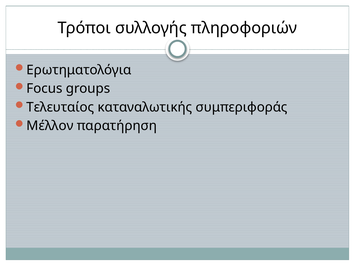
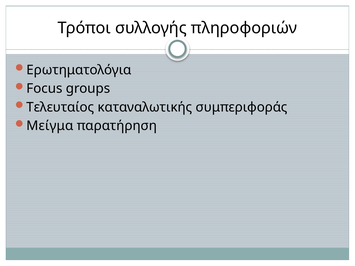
Μέλλον: Μέλλον -> Μείγμα (50, 126)
